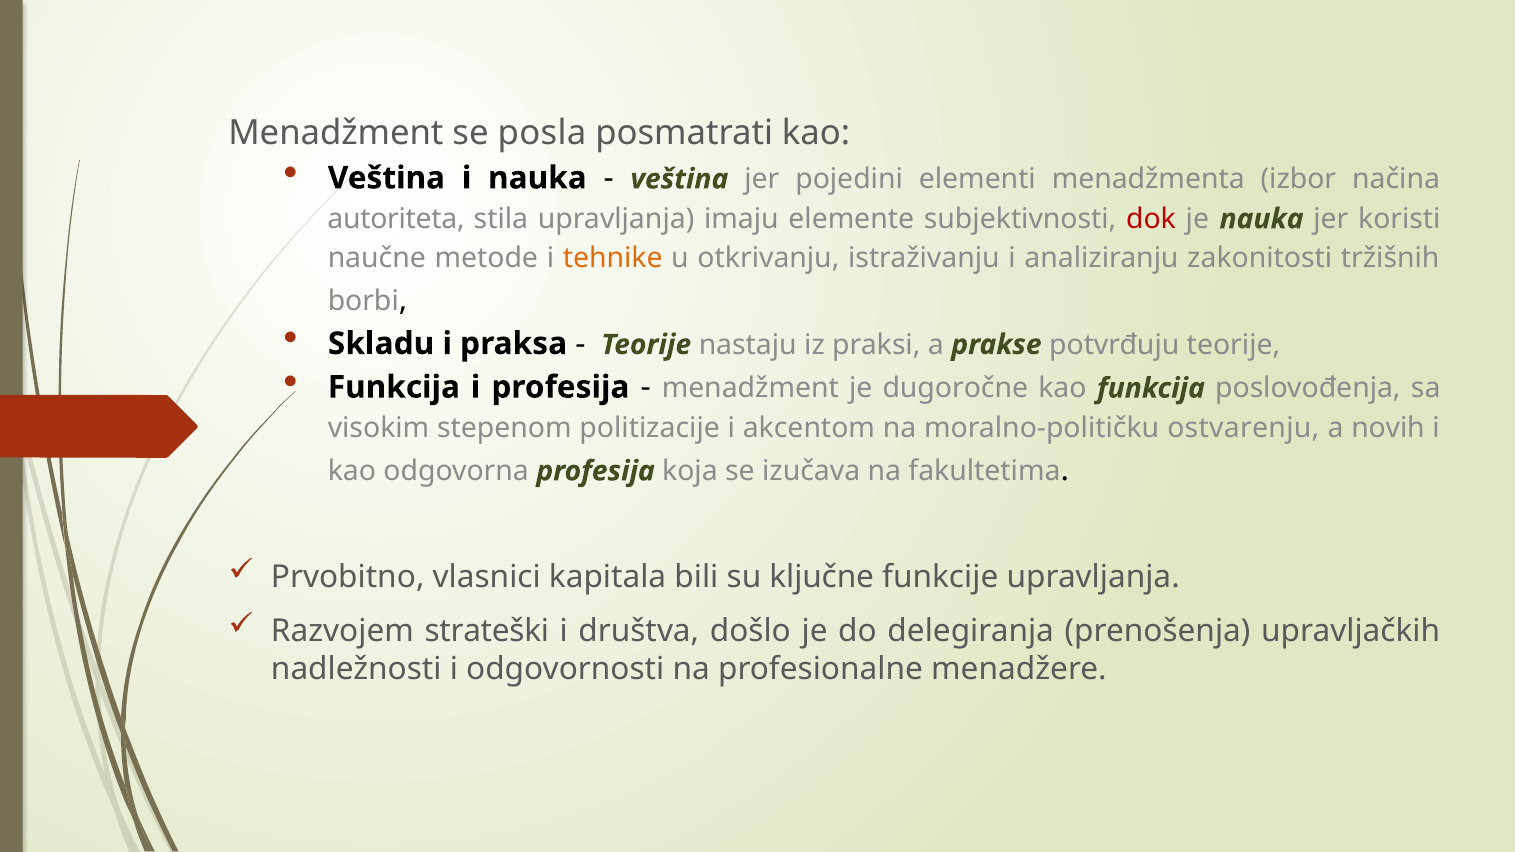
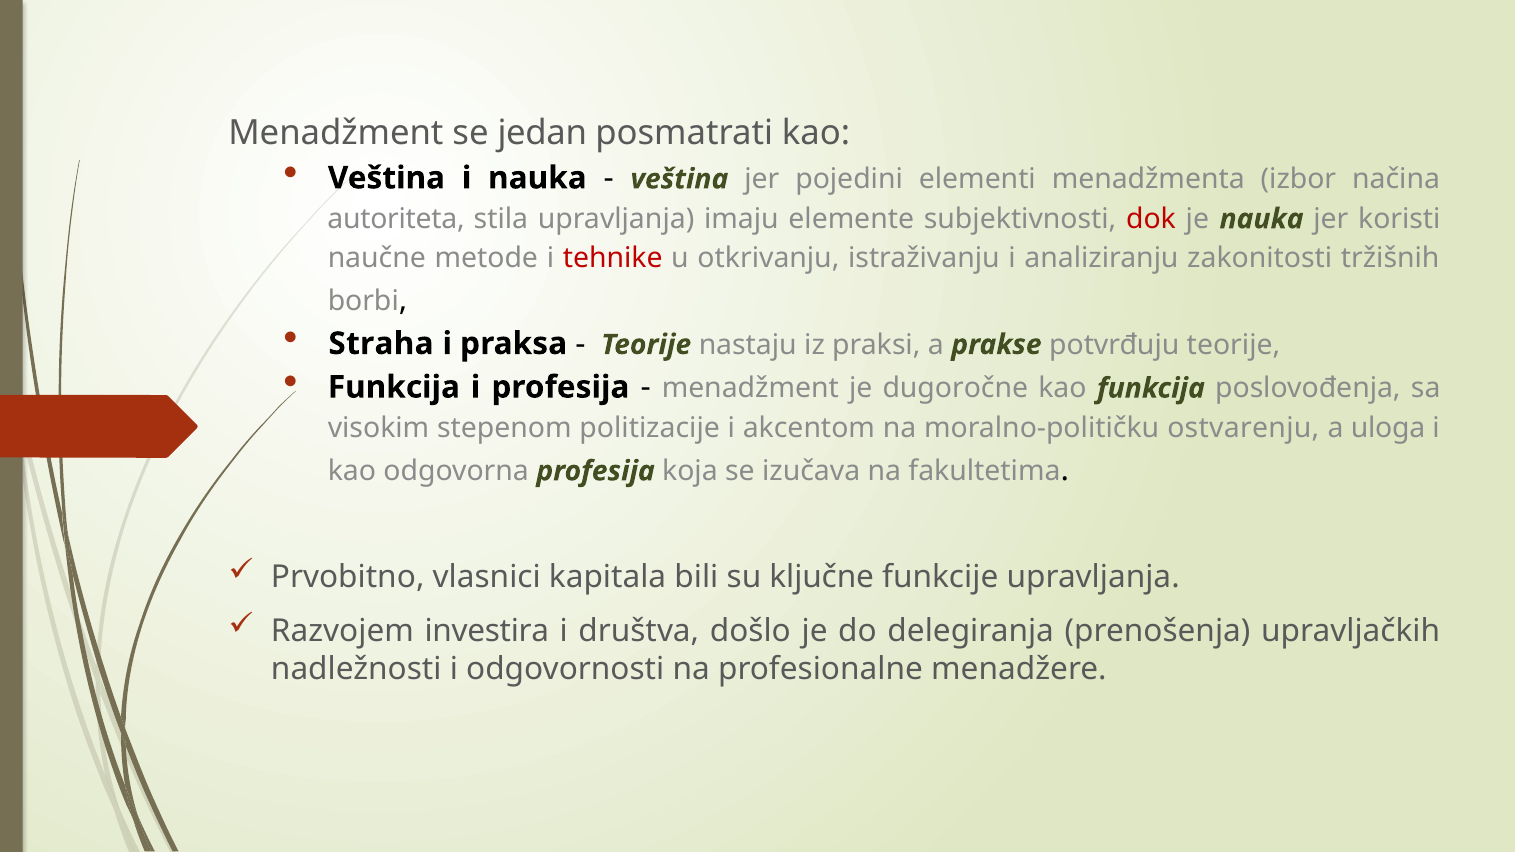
posla: posla -> jedan (542, 133)
tehnike colour: orange -> red (613, 258)
Skladu: Skladu -> Straha (381, 344)
novih: novih -> uloga (1388, 428)
strateški: strateški -> investira (487, 631)
